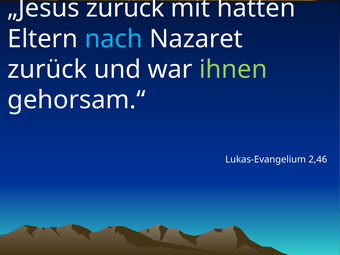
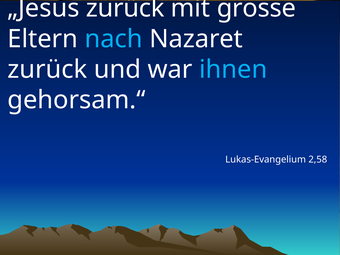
hatten: hatten -> grosse (256, 8)
ihnen colour: light green -> light blue (233, 69)
2,46: 2,46 -> 2,58 (318, 160)
